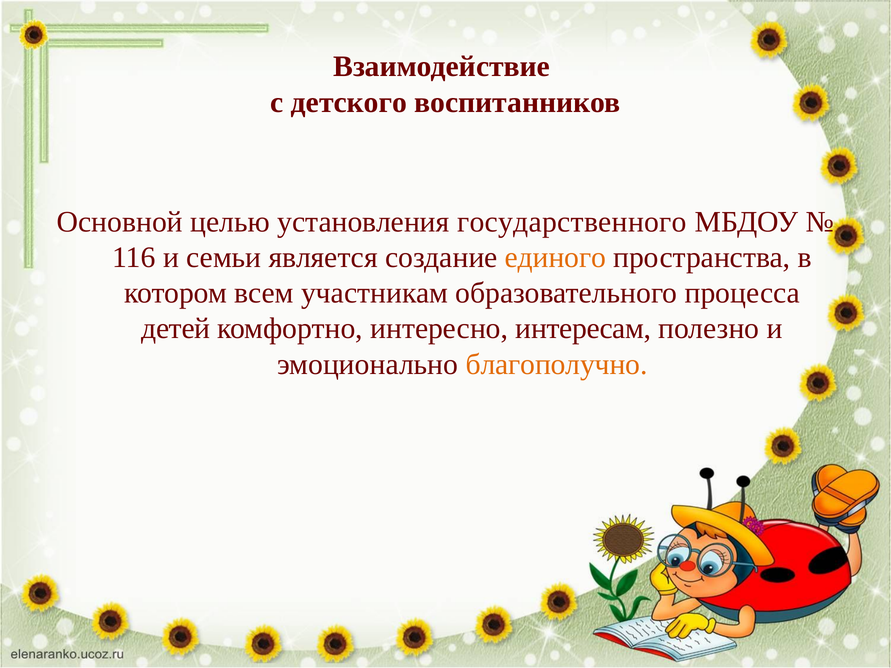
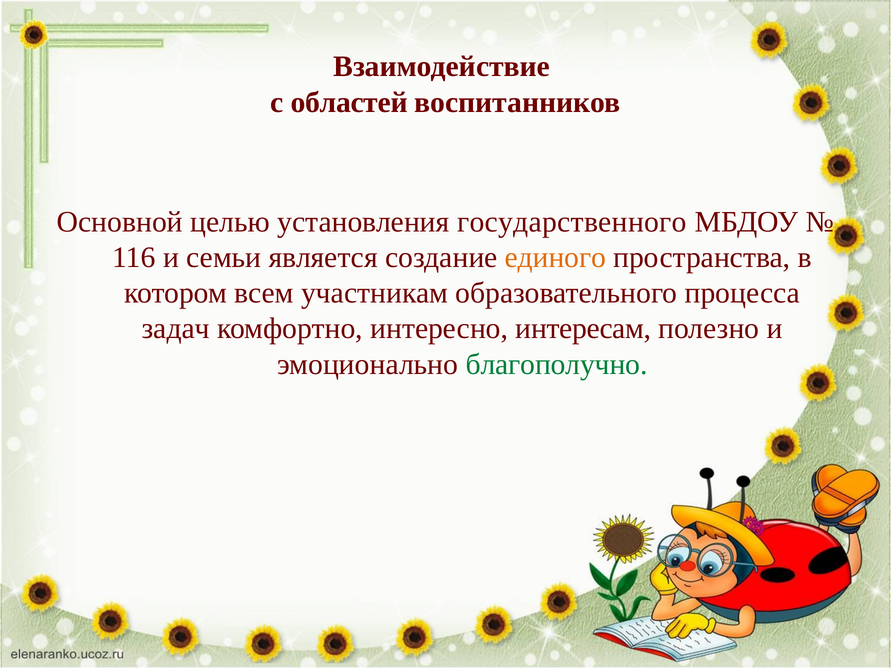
детского: детского -> областей (349, 102)
детей: детей -> задач (176, 329)
благополучно colour: orange -> green (557, 364)
